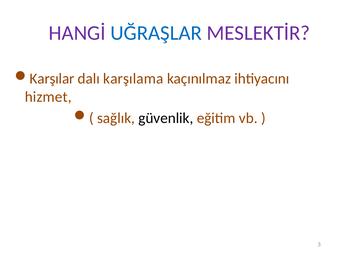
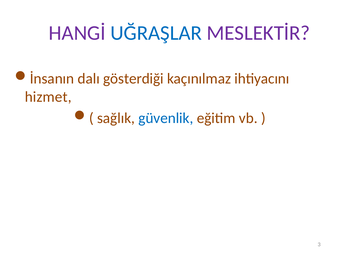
Karşılar: Karşılar -> İnsanın (52, 78)
karşılama: karşılama -> gösterdiği (133, 78)
güvenlik colour: black -> blue (166, 118)
